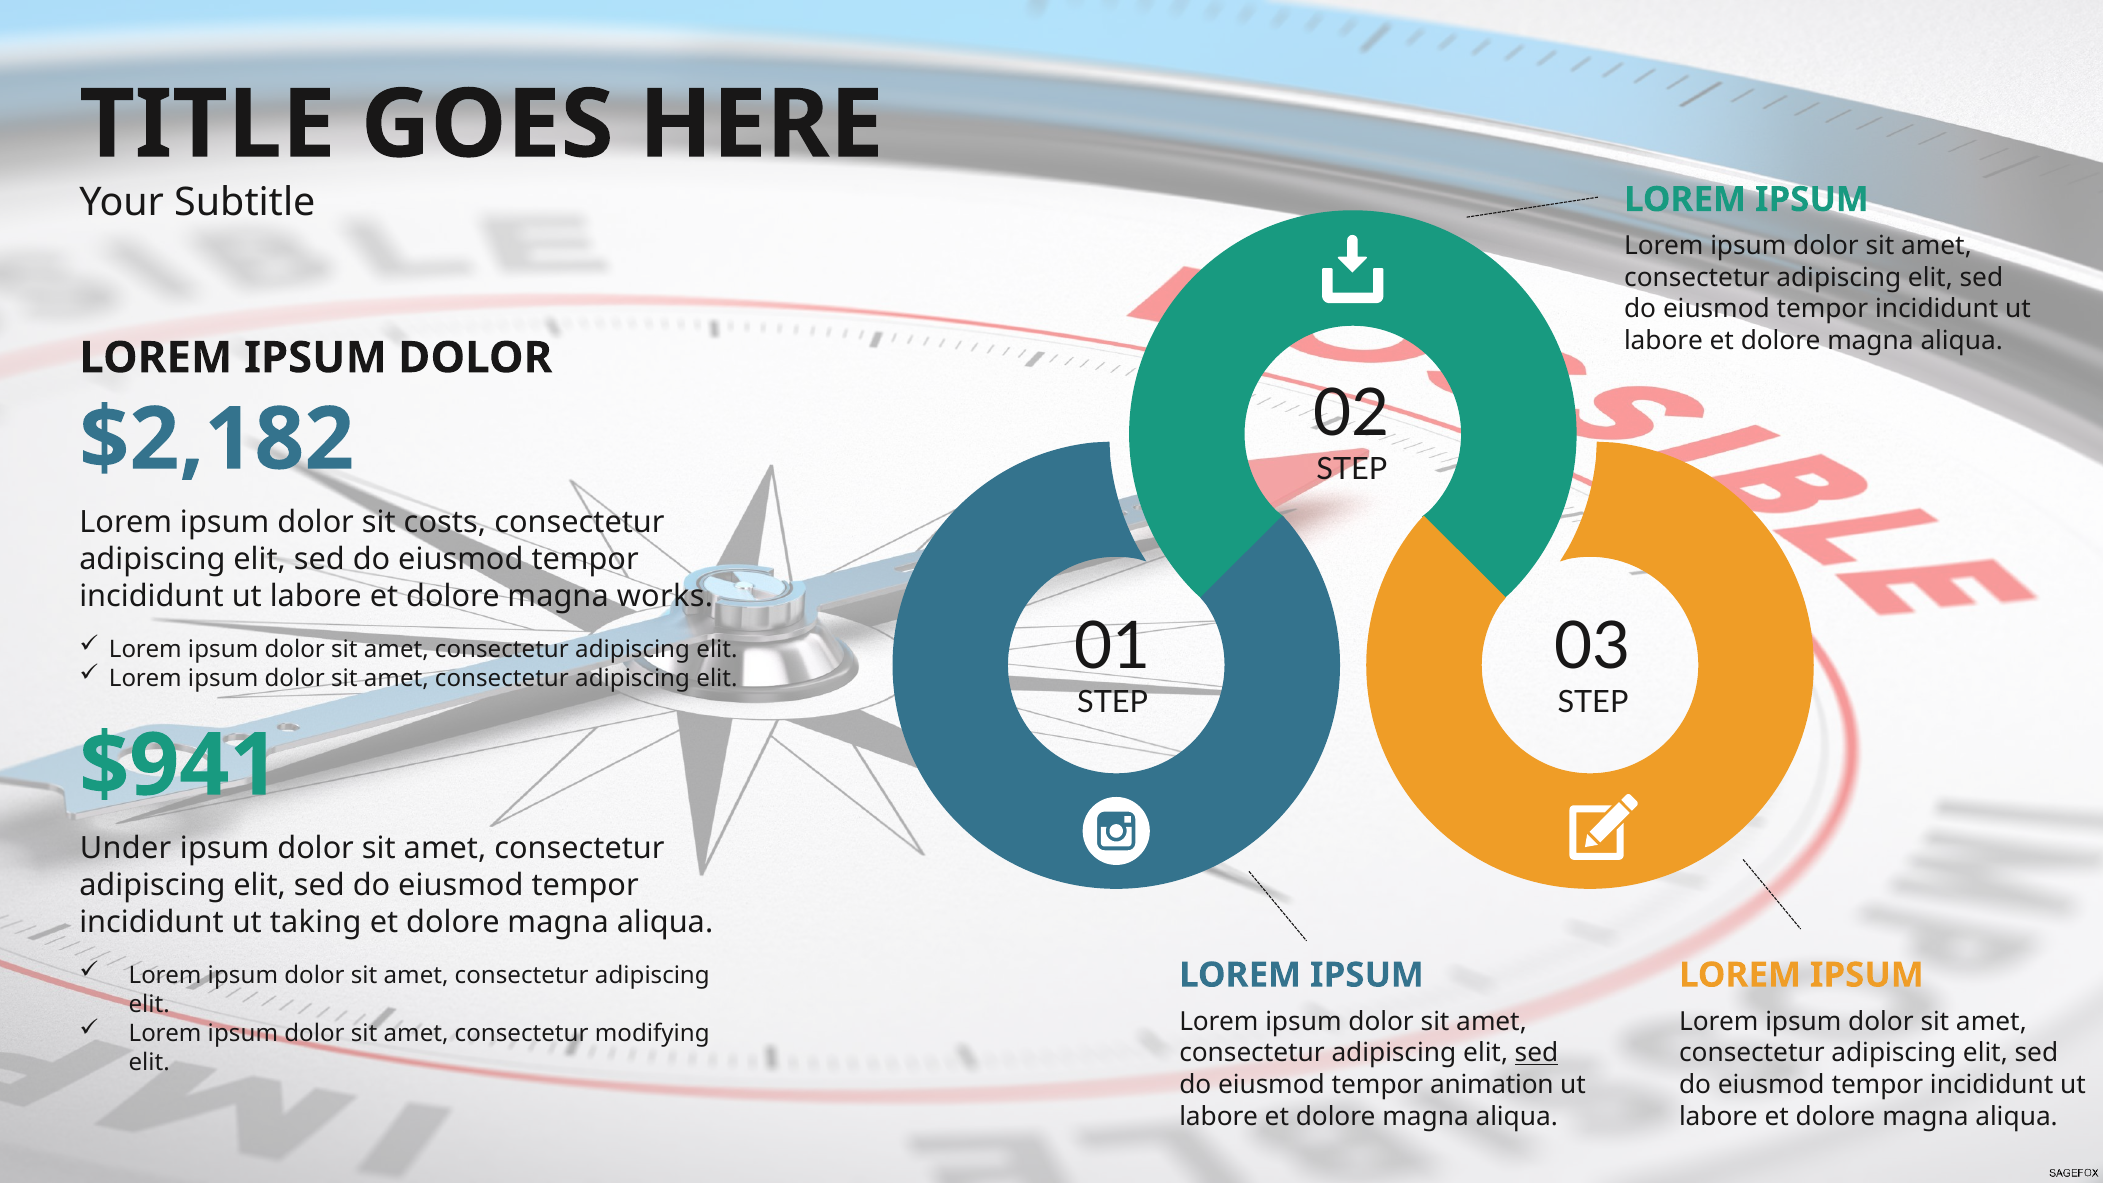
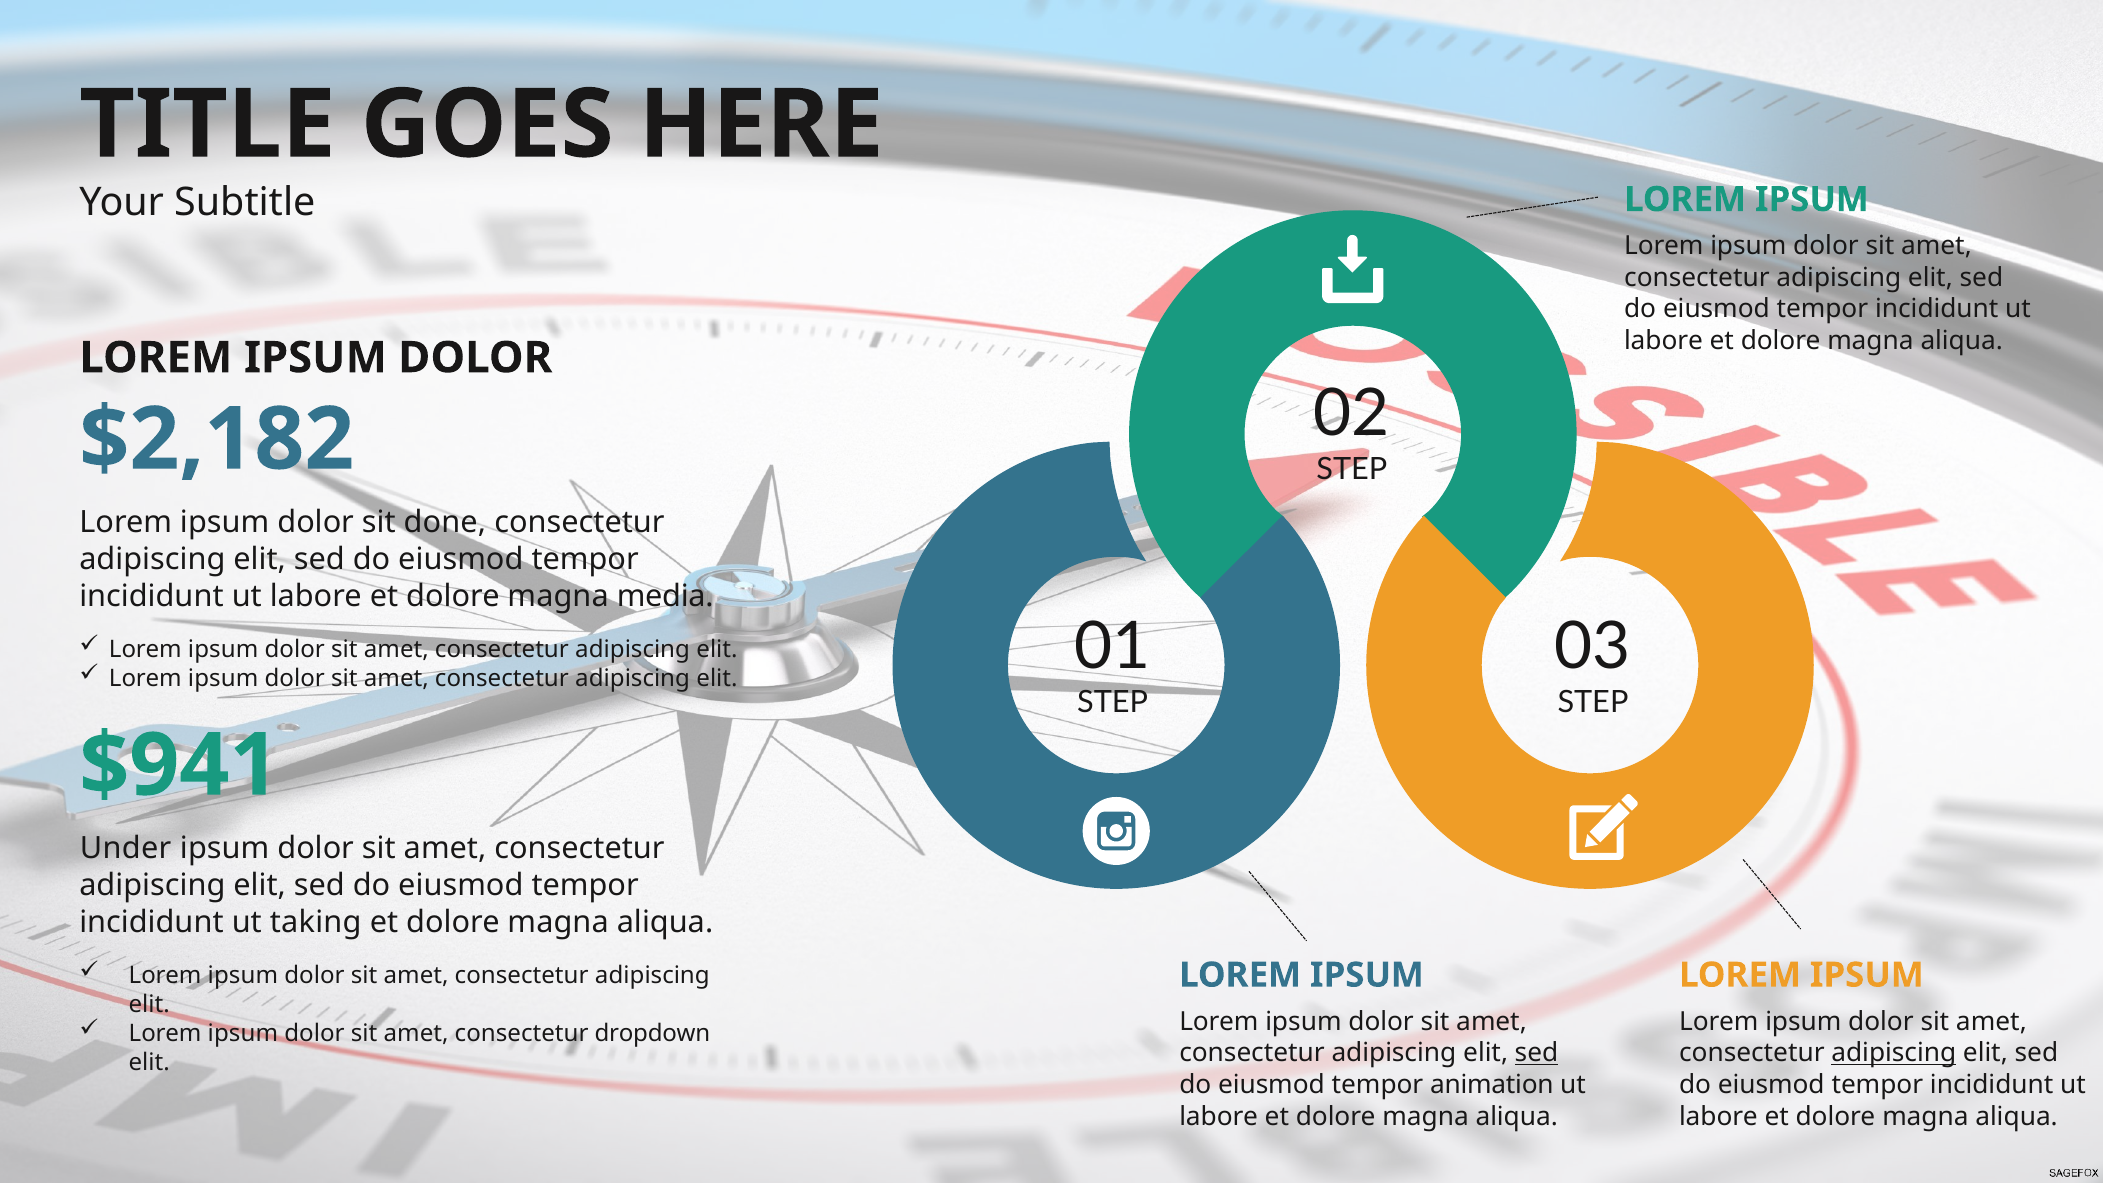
costs: costs -> done (445, 522)
works: works -> media (665, 596)
modifying: modifying -> dropdown (652, 1033)
adipiscing underline: none -> present (1894, 1053)
